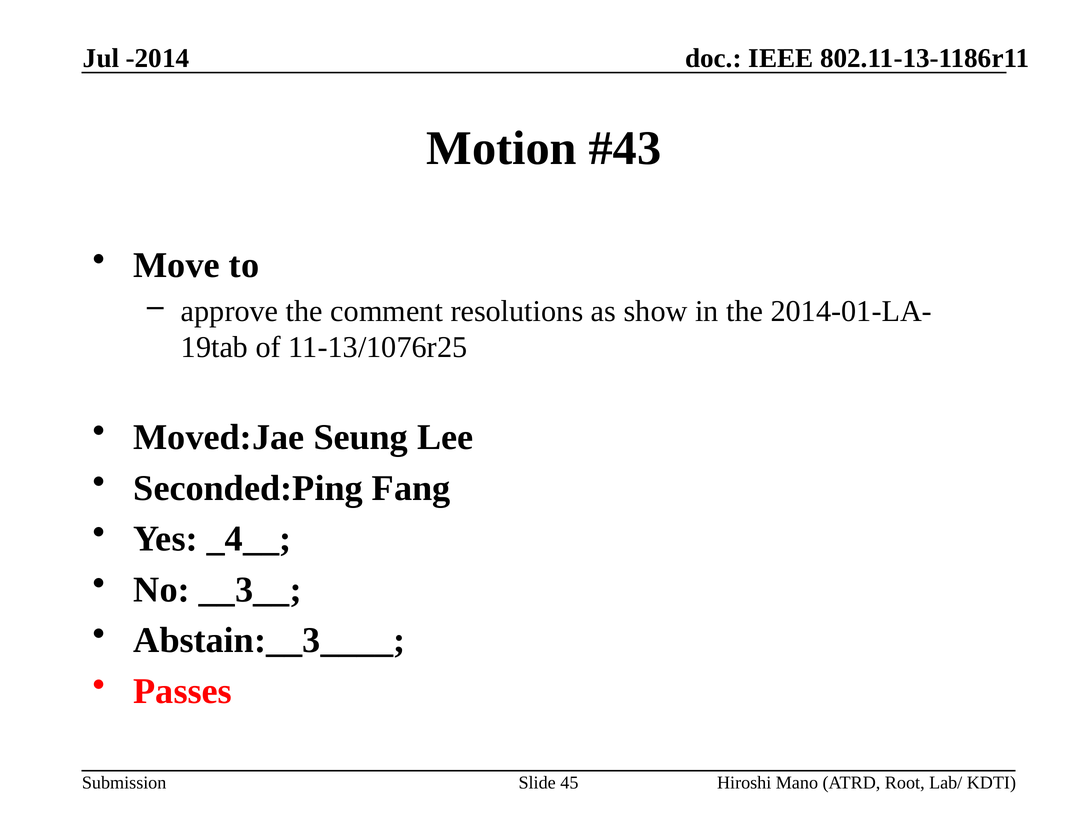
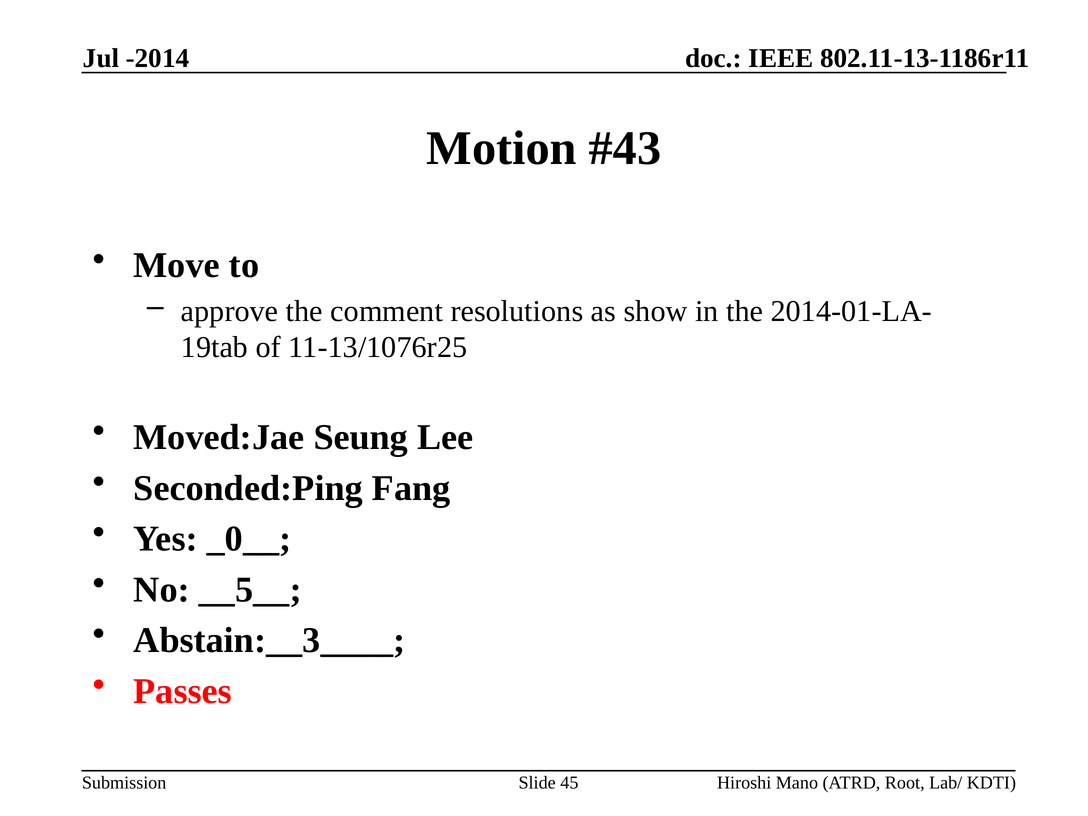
_4__: _4__ -> _0__ (249, 539)
__3__: __3__ -> __5__ (250, 590)
